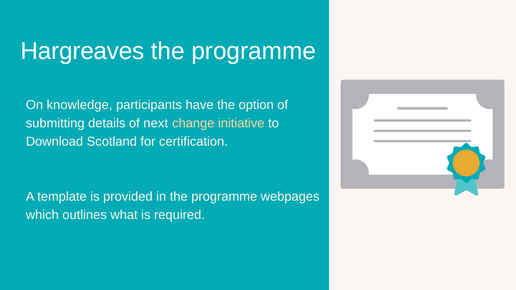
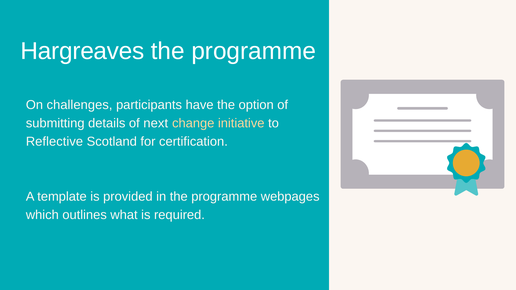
knowledge: knowledge -> challenges (80, 105)
Download: Download -> Reflective (54, 142)
